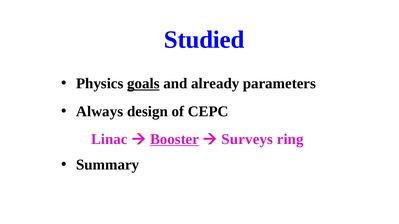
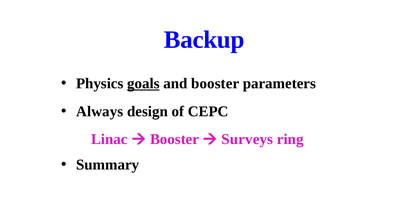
Studied: Studied -> Backup (204, 40)
and already: already -> booster (215, 84)
Booster underline: present -> none (175, 140)
